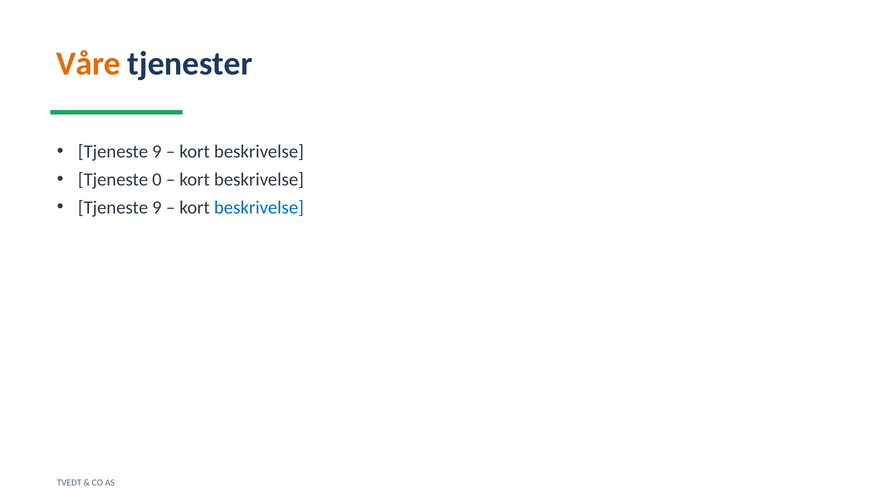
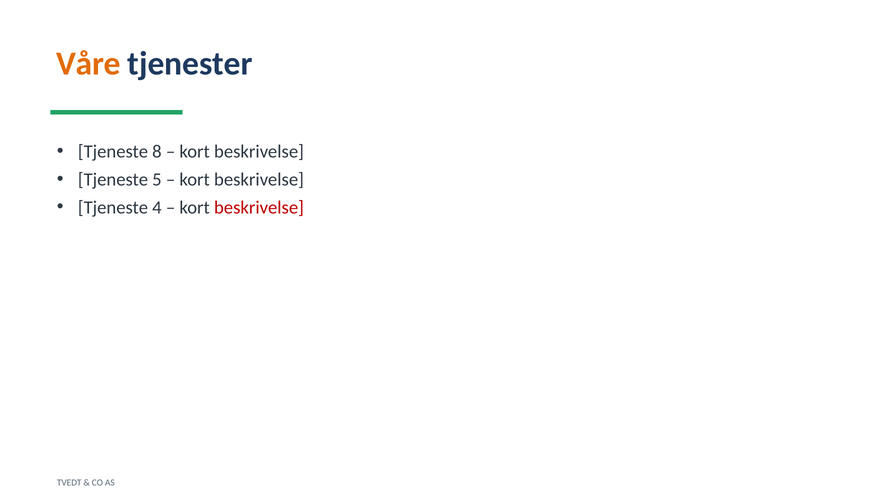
9: 9 -> 8 (157, 152)
0: 0 -> 5 (157, 180)
9: 9 -> 4 (157, 208)
beskrivelse colour: blue -> red (259, 208)
